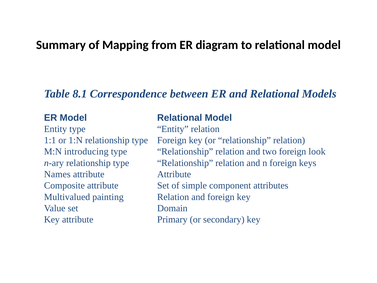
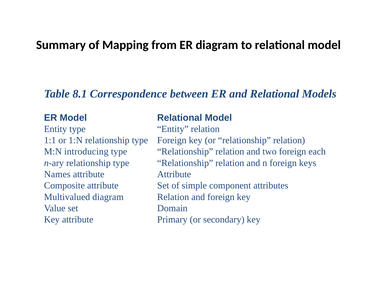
look: look -> each (317, 151)
Multivalued painting: painting -> diagram (108, 197)
